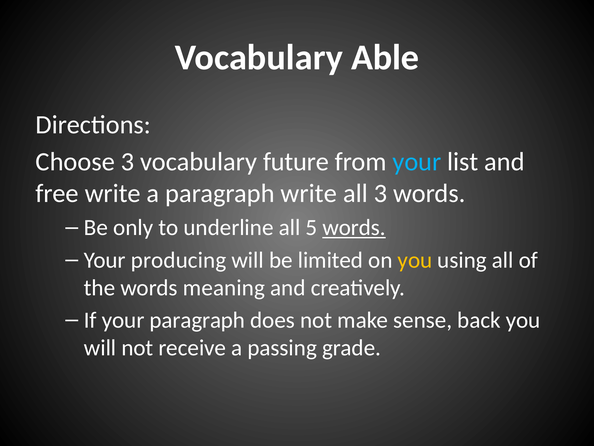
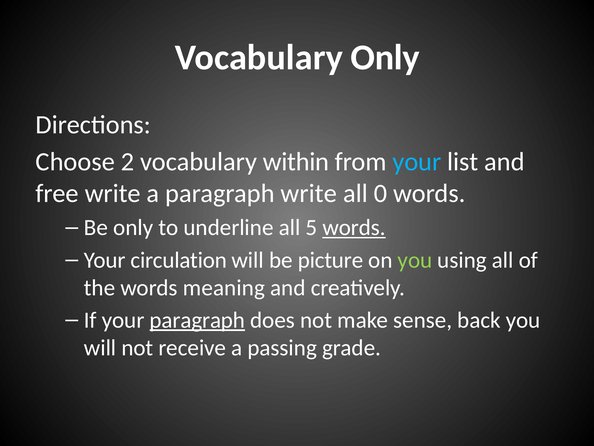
Vocabulary Able: Able -> Only (385, 58)
Choose 3: 3 -> 2 (127, 162)
future: future -> within (296, 162)
all 3: 3 -> 0 (380, 193)
producing: producing -> circulation (179, 260)
limited: limited -> picture (331, 260)
you colour: yellow -> light green (415, 260)
paragraph underline: none -> present (197, 320)
